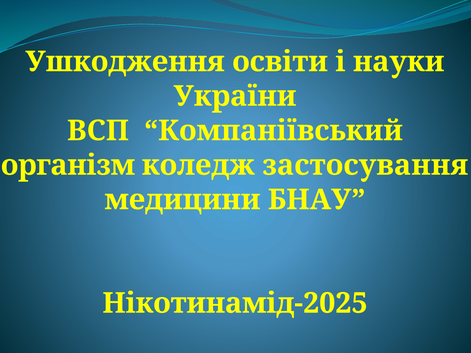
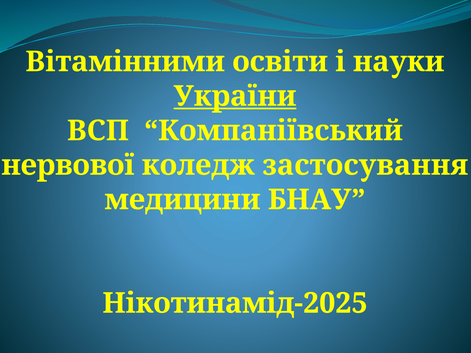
Ушкодження: Ушкодження -> Вітамінними (125, 62)
України underline: none -> present (235, 96)
організм: організм -> нервової (68, 165)
